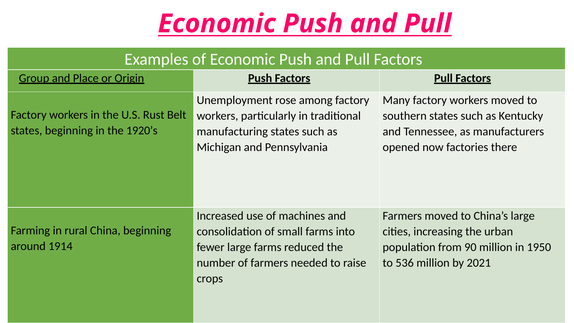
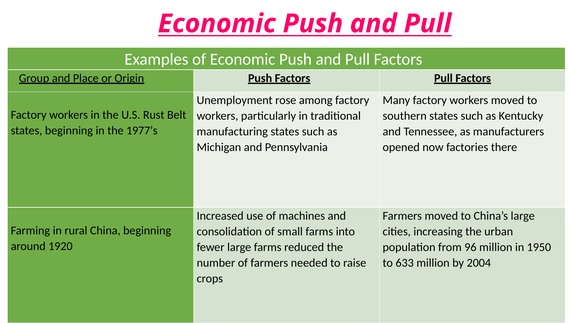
1920’s: 1920’s -> 1977’s (142, 131)
1914: 1914 -> 1920 (60, 246)
90: 90 -> 96 (470, 247)
536: 536 -> 633 (405, 263)
2021: 2021 -> 2004 (479, 263)
